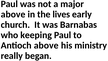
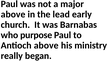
lives: lives -> lead (61, 14)
keeping: keeping -> purpose (36, 35)
